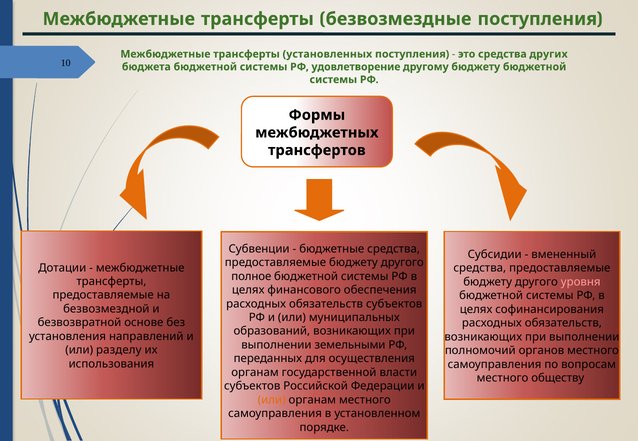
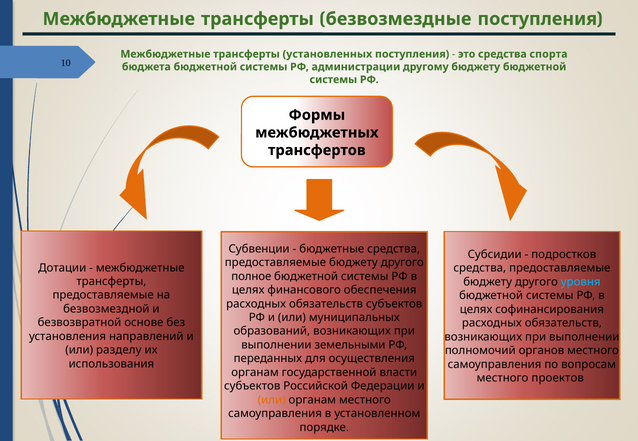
других: других -> спорта (549, 54)
удовлетворение: удовлетворение -> администрации (356, 67)
вмененный: вмененный -> подростков (564, 255)
уровня colour: pink -> light blue (581, 282)
обществу: обществу -> проектов (558, 379)
